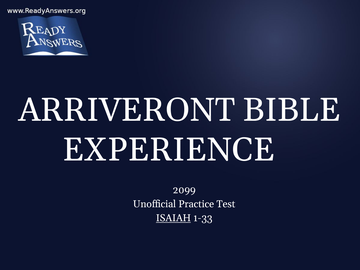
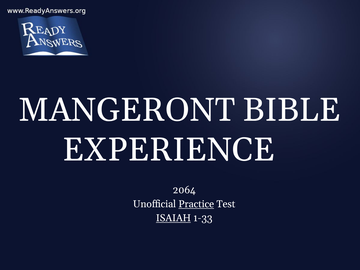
ARRIVERONT: ARRIVERONT -> MANGERONT (127, 110)
2099: 2099 -> 2064 (184, 190)
Practice underline: none -> present (196, 204)
